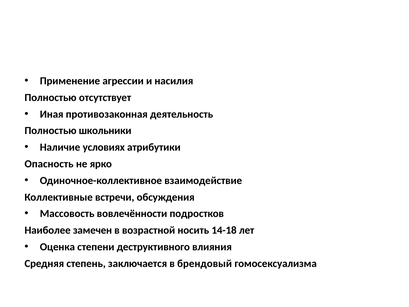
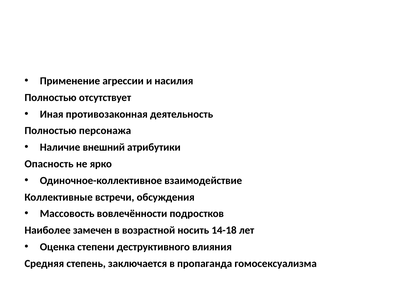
школьники: школьники -> персонажа (105, 131)
условиях: условиях -> внешний (104, 147)
брендовый: брендовый -> пропаганда (205, 263)
